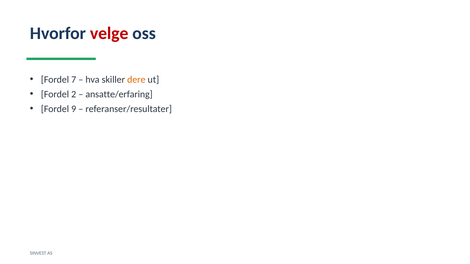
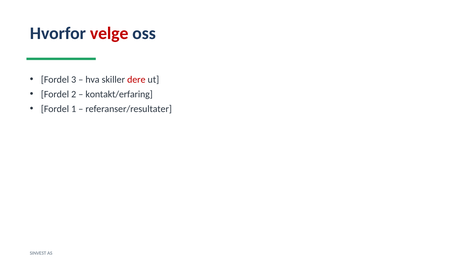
7: 7 -> 3 (74, 80)
dere colour: orange -> red (136, 80)
ansatte/erfaring: ansatte/erfaring -> kontakt/erfaring (119, 94)
9: 9 -> 1 (74, 109)
